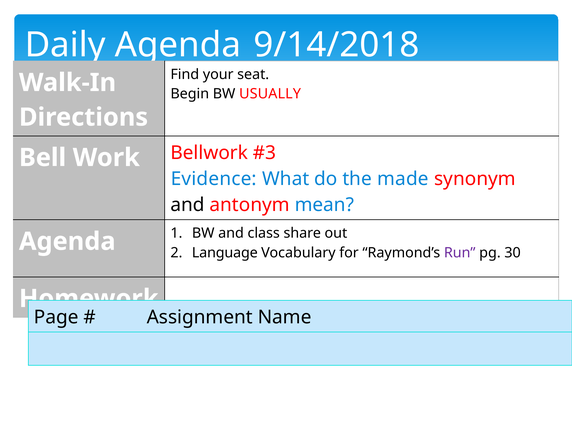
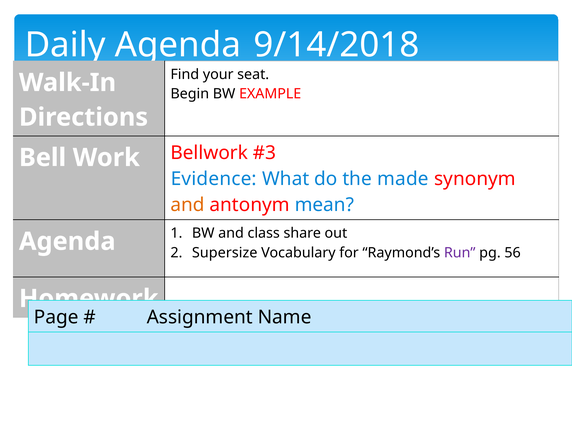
USUALLY: USUALLY -> EXAMPLE (270, 94)
and colour: black -> orange (188, 205)
Language: Language -> Supersize (225, 253)
30: 30 -> 56 (513, 253)
